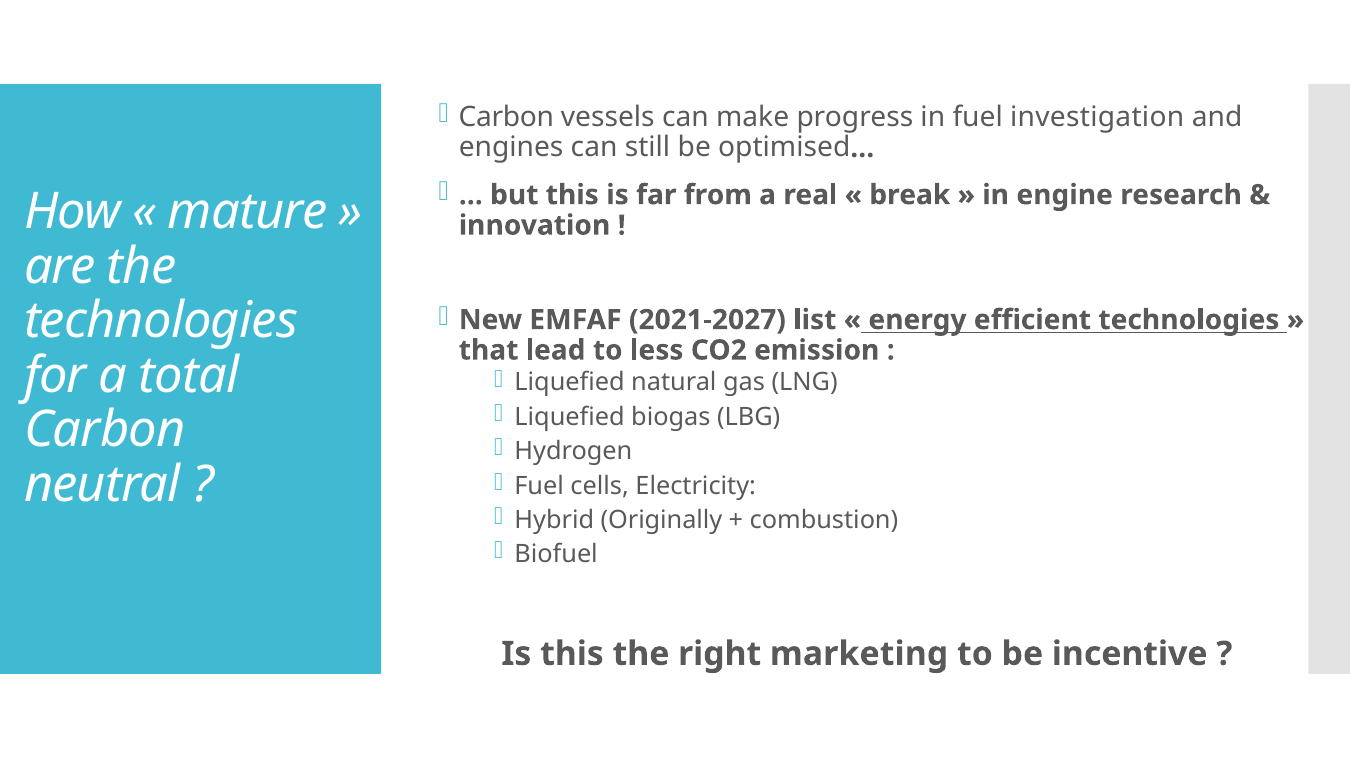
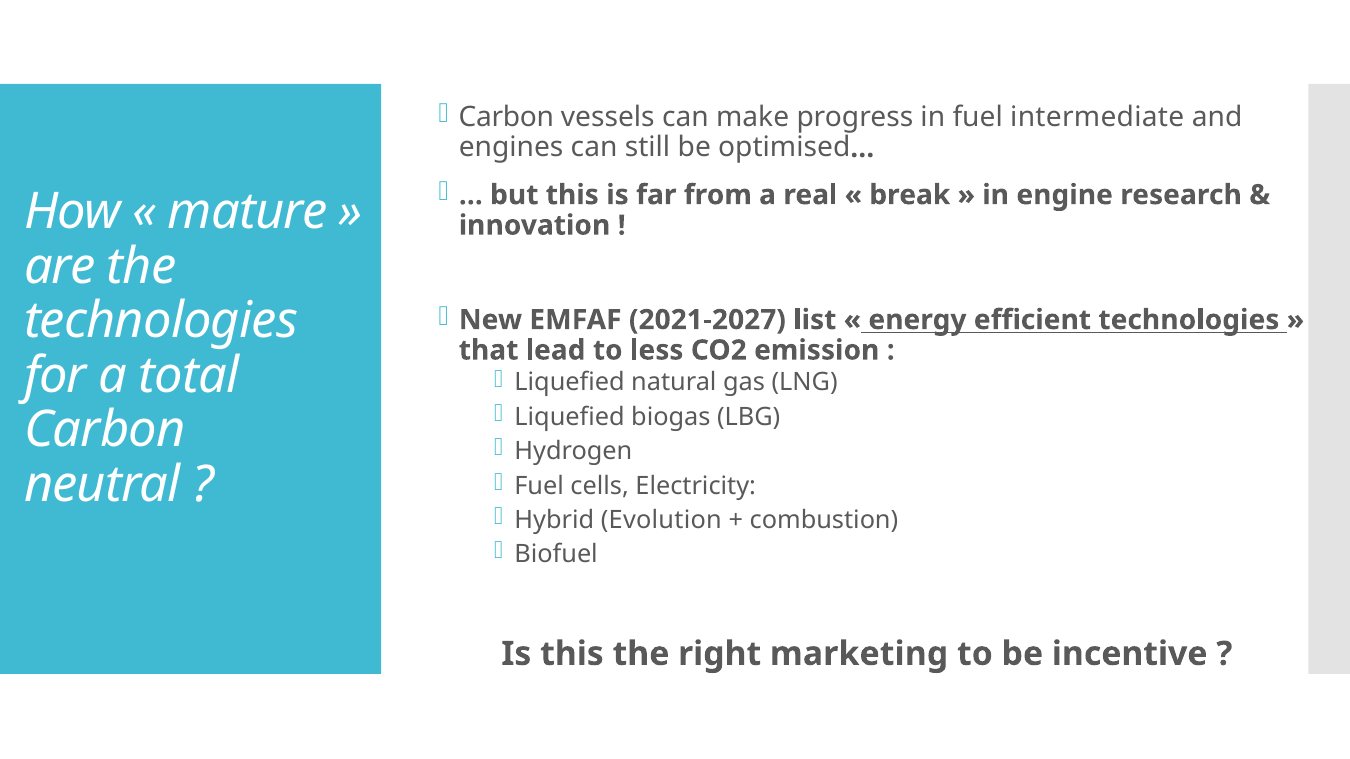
investigation: investigation -> intermediate (1097, 117)
Originally: Originally -> Evolution (661, 520)
